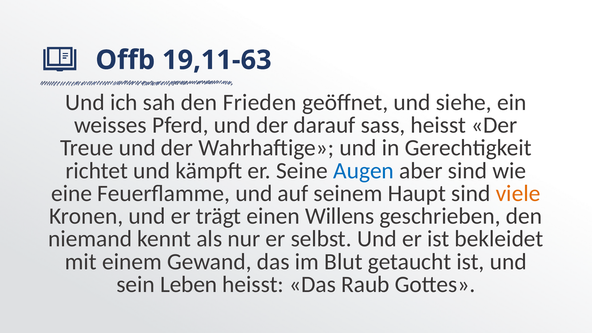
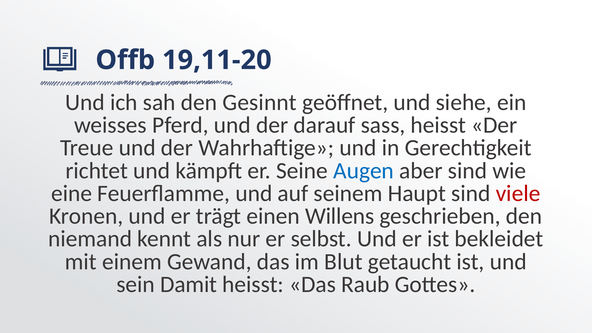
19,11-63: 19,11-63 -> 19,11-20 (217, 60)
Frieden: Frieden -> Gesinnt (260, 102)
viele colour: orange -> red (518, 193)
Leben: Leben -> Damit (189, 284)
